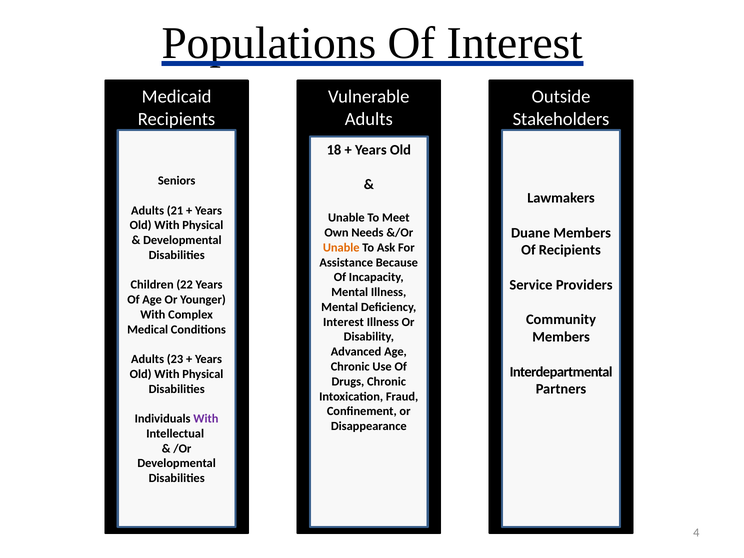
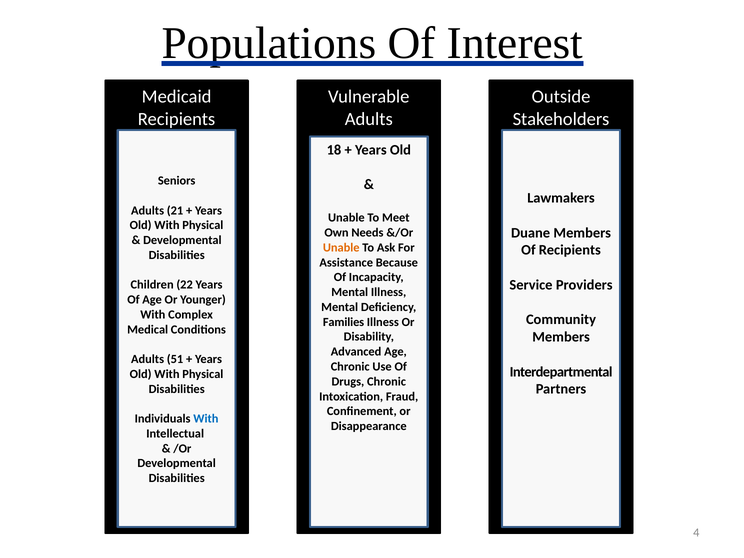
Interest: Interest -> Families (344, 322)
23: 23 -> 51 (175, 359)
With colour: purple -> blue (206, 419)
